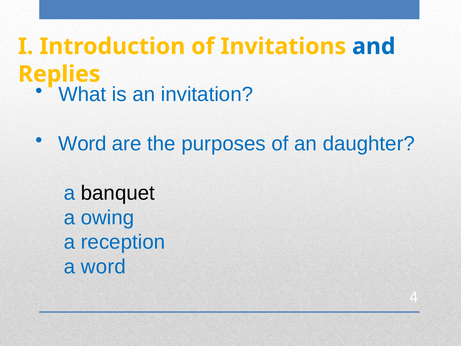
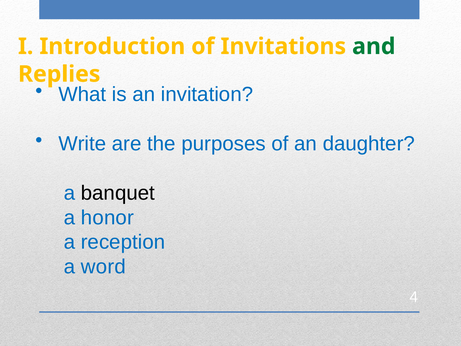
and colour: blue -> green (374, 46)
Word: Word -> Write (82, 144)
owing: owing -> honor (107, 217)
